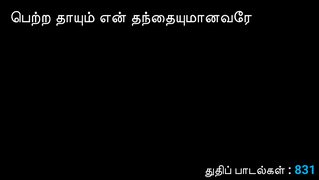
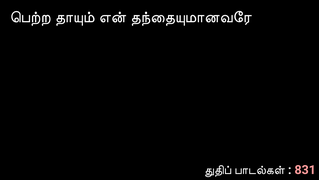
831 colour: light blue -> pink (305, 169)
